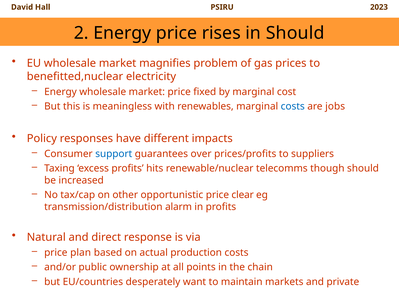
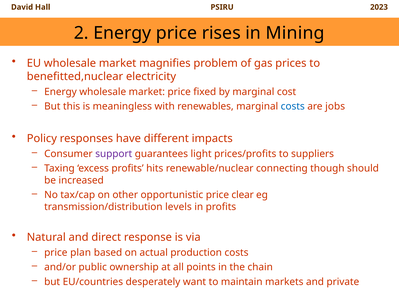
in Should: Should -> Mining (295, 33)
support colour: blue -> purple (114, 154)
over: over -> light (201, 154)
telecomms: telecomms -> connecting (282, 168)
alarm: alarm -> levels (178, 207)
